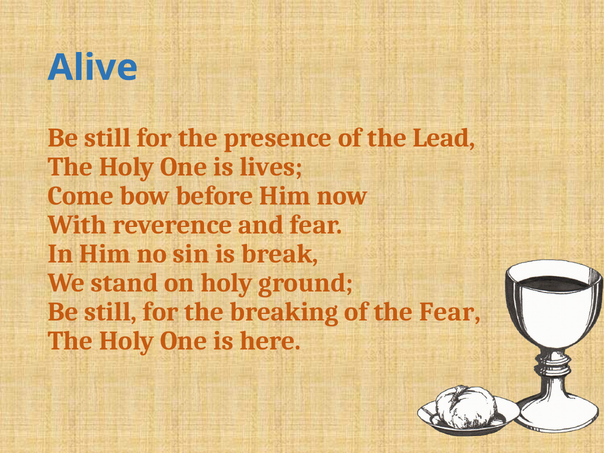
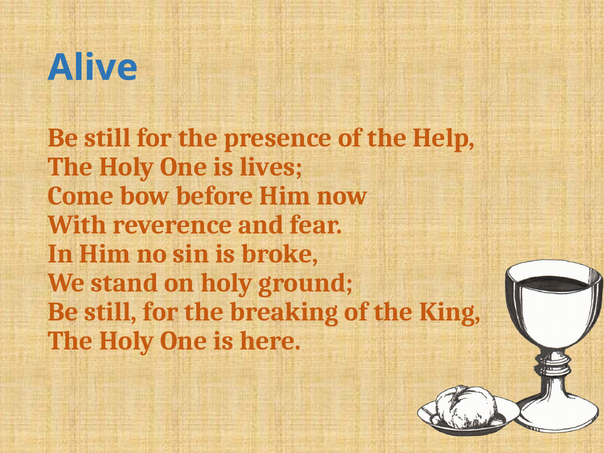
Lead: Lead -> Help (444, 138)
break: break -> broke (280, 254)
the Fear: Fear -> King (450, 312)
